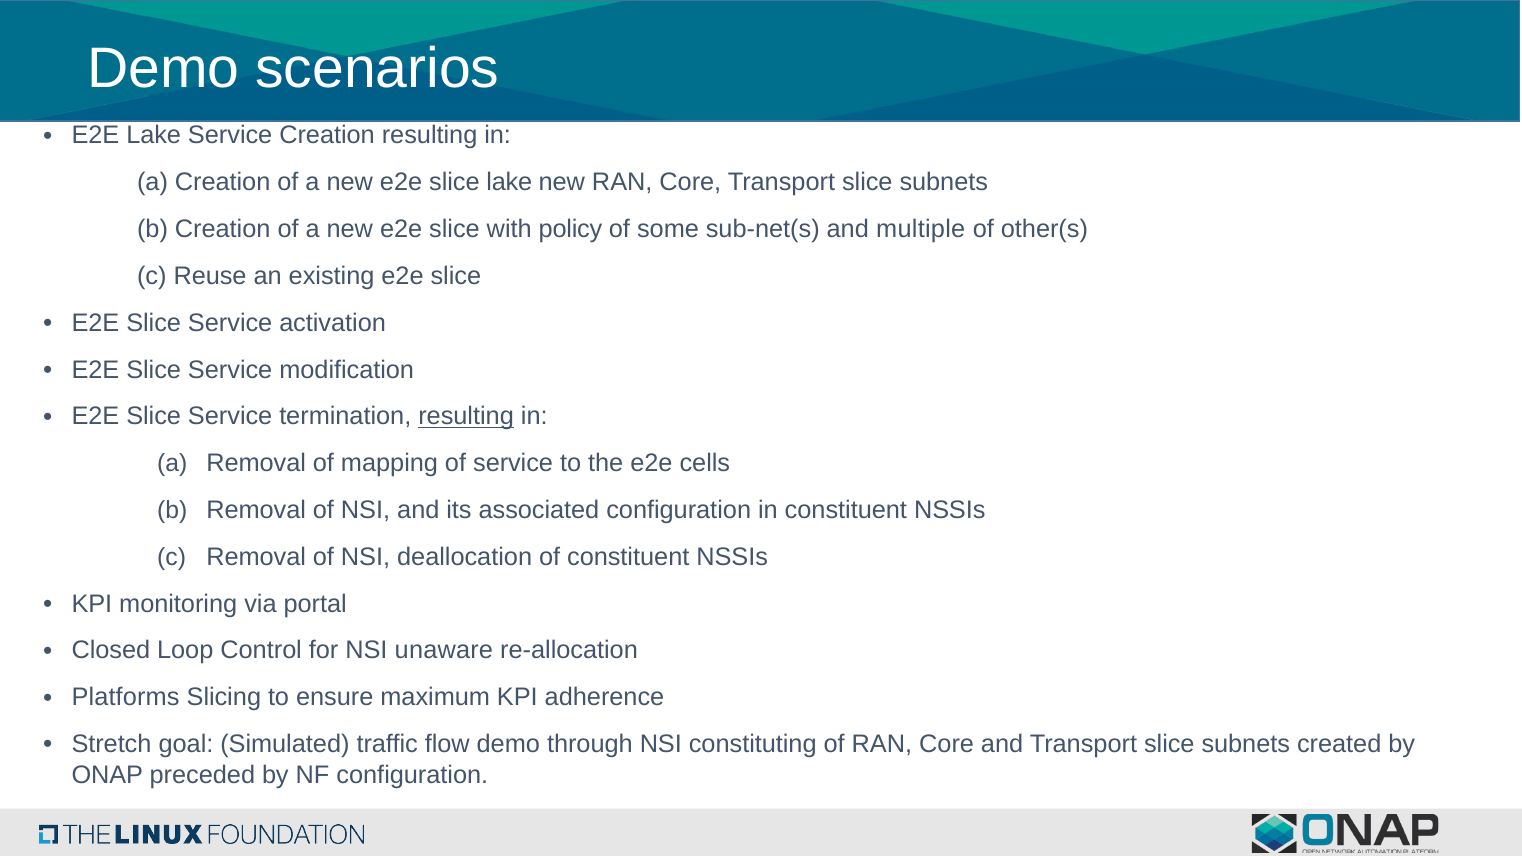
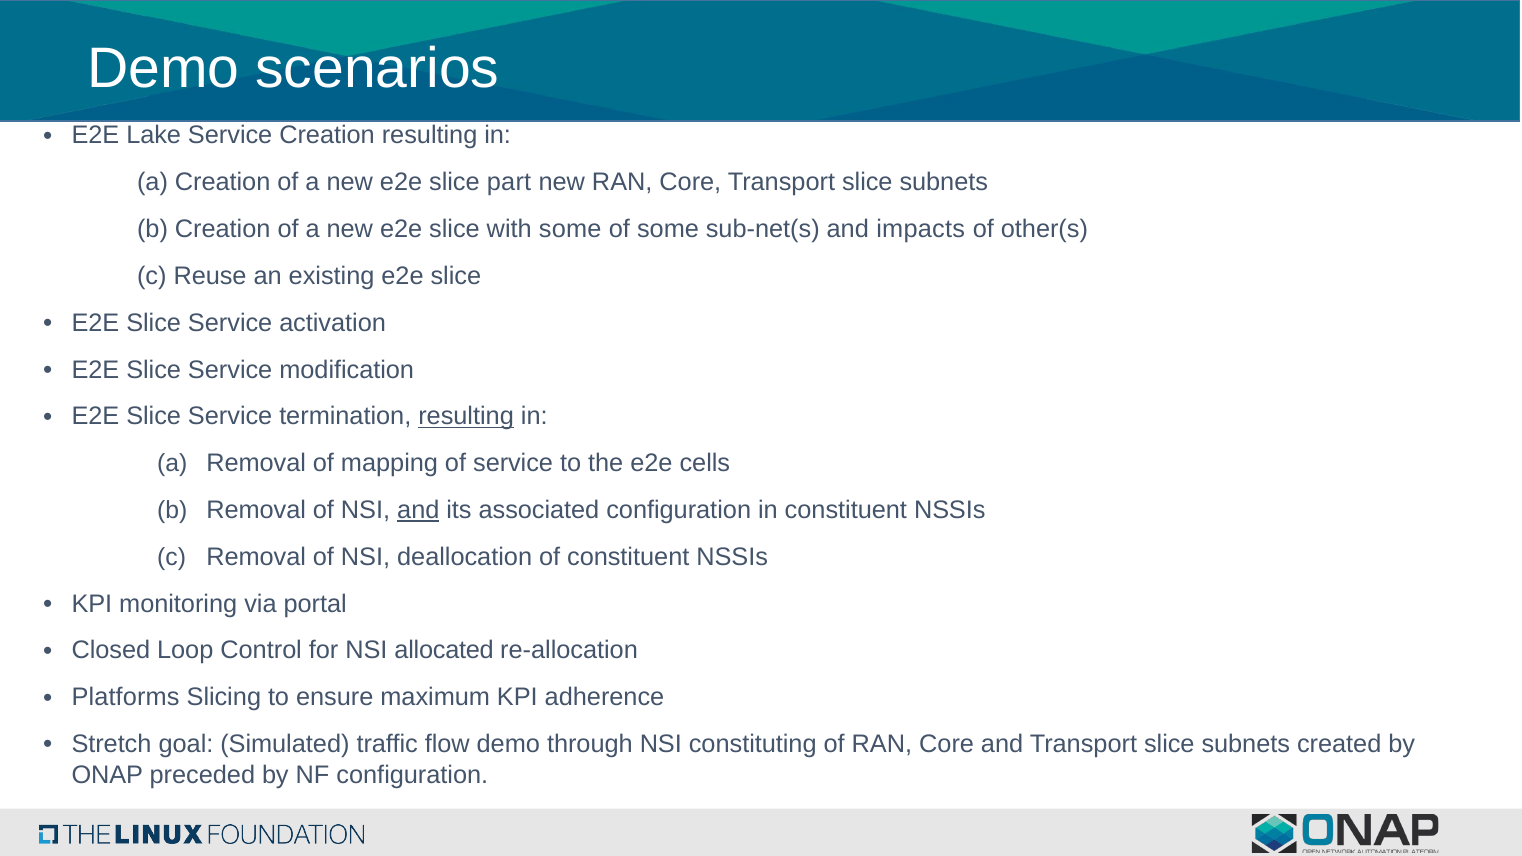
slice lake: lake -> part (509, 182)
with policy: policy -> some (570, 229)
multiple: multiple -> impacts (921, 229)
and underline: none -> present (418, 510)
unaware: unaware -> allocated (444, 651)
